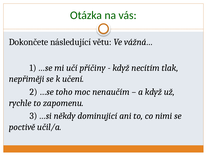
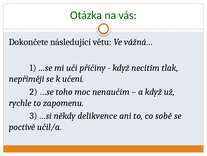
dominující: dominující -> delikvence (97, 115)
nimi: nimi -> sobě (164, 115)
